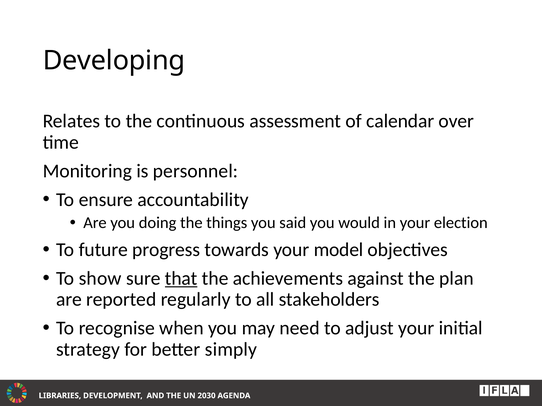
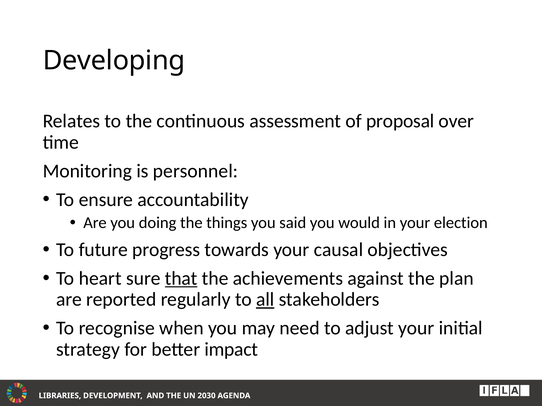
calendar: calendar -> proposal (400, 121)
model: model -> causal (338, 250)
show: show -> heart (100, 279)
all underline: none -> present (265, 300)
simply: simply -> impact (231, 350)
